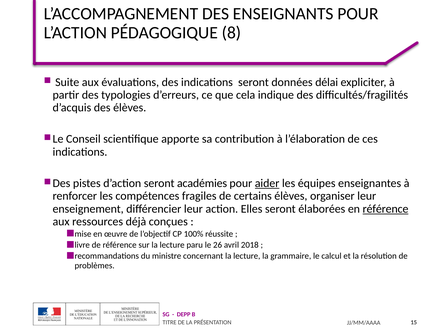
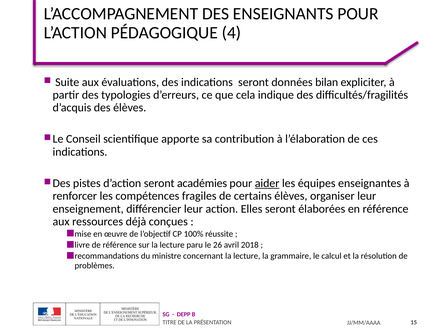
8: 8 -> 4 (232, 33)
délai: délai -> bilan (327, 82)
référence underline: present -> none (386, 209)
